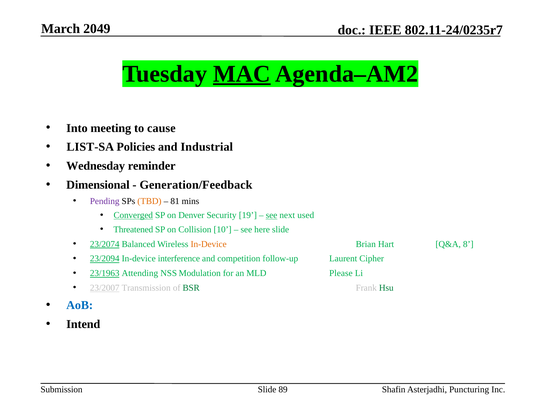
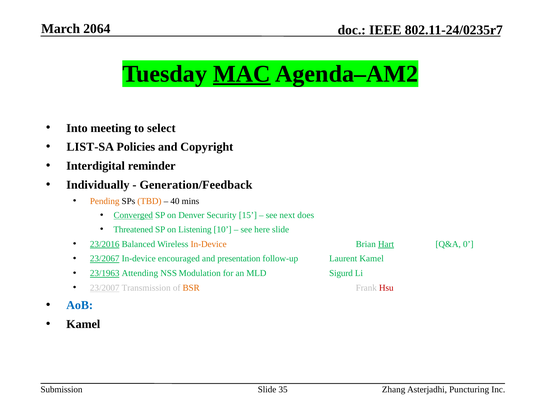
2049: 2049 -> 2064 (97, 29)
cause: cause -> select (161, 128)
Industrial: Industrial -> Copyright (207, 147)
Wednesday: Wednesday -> Interdigital (96, 166)
Dimensional: Dimensional -> Individually (98, 185)
Pending colour: purple -> orange (105, 201)
81: 81 -> 40 (175, 201)
19: 19 -> 15 (248, 215)
see underline: present -> none (272, 215)
used: used -> does (306, 215)
Collision: Collision -> Listening (195, 229)
23/2074: 23/2074 -> 23/2016 (105, 244)
Hart underline: none -> present (386, 244)
8: 8 -> 0 (468, 244)
23/2094: 23/2094 -> 23/2067 (105, 258)
interference: interference -> encouraged (179, 258)
competition: competition -> presentation (239, 258)
Laurent Cipher: Cipher -> Kamel (372, 258)
Please: Please -> Sigurd (341, 273)
BSR colour: green -> orange (191, 288)
Hsu colour: green -> red (386, 288)
Intend: Intend -> Kamel (83, 324)
89: 89 -> 35 (283, 389)
Shafin: Shafin -> Zhang (394, 389)
